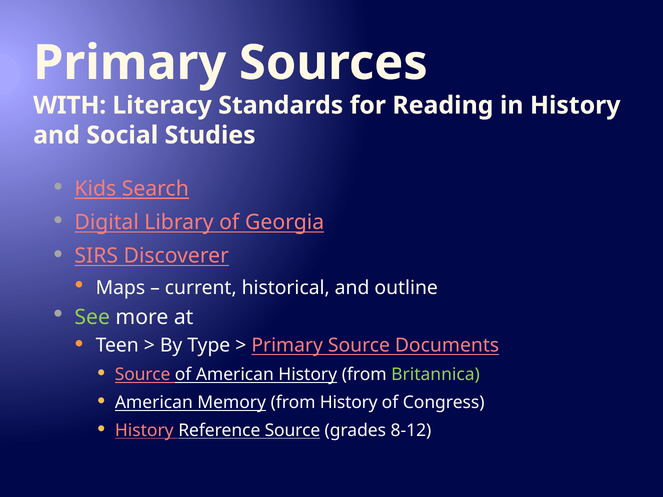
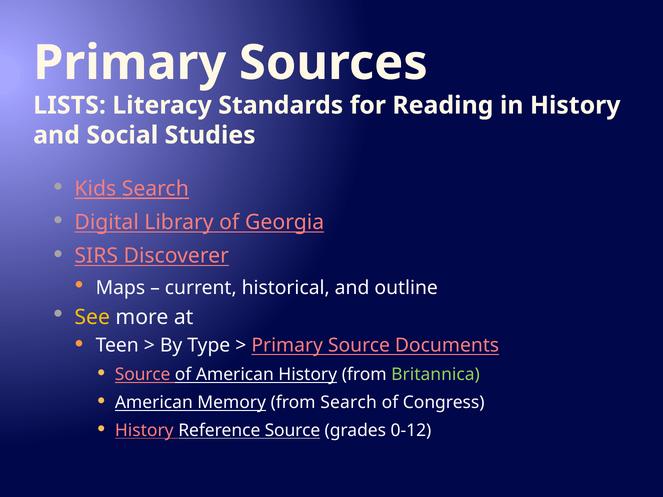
WITH: WITH -> LISTS (70, 105)
See colour: light green -> yellow (92, 317)
from History: History -> Search (349, 403)
8-12: 8-12 -> 0-12 (411, 431)
